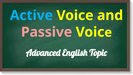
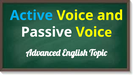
Passive colour: pink -> white (47, 32)
